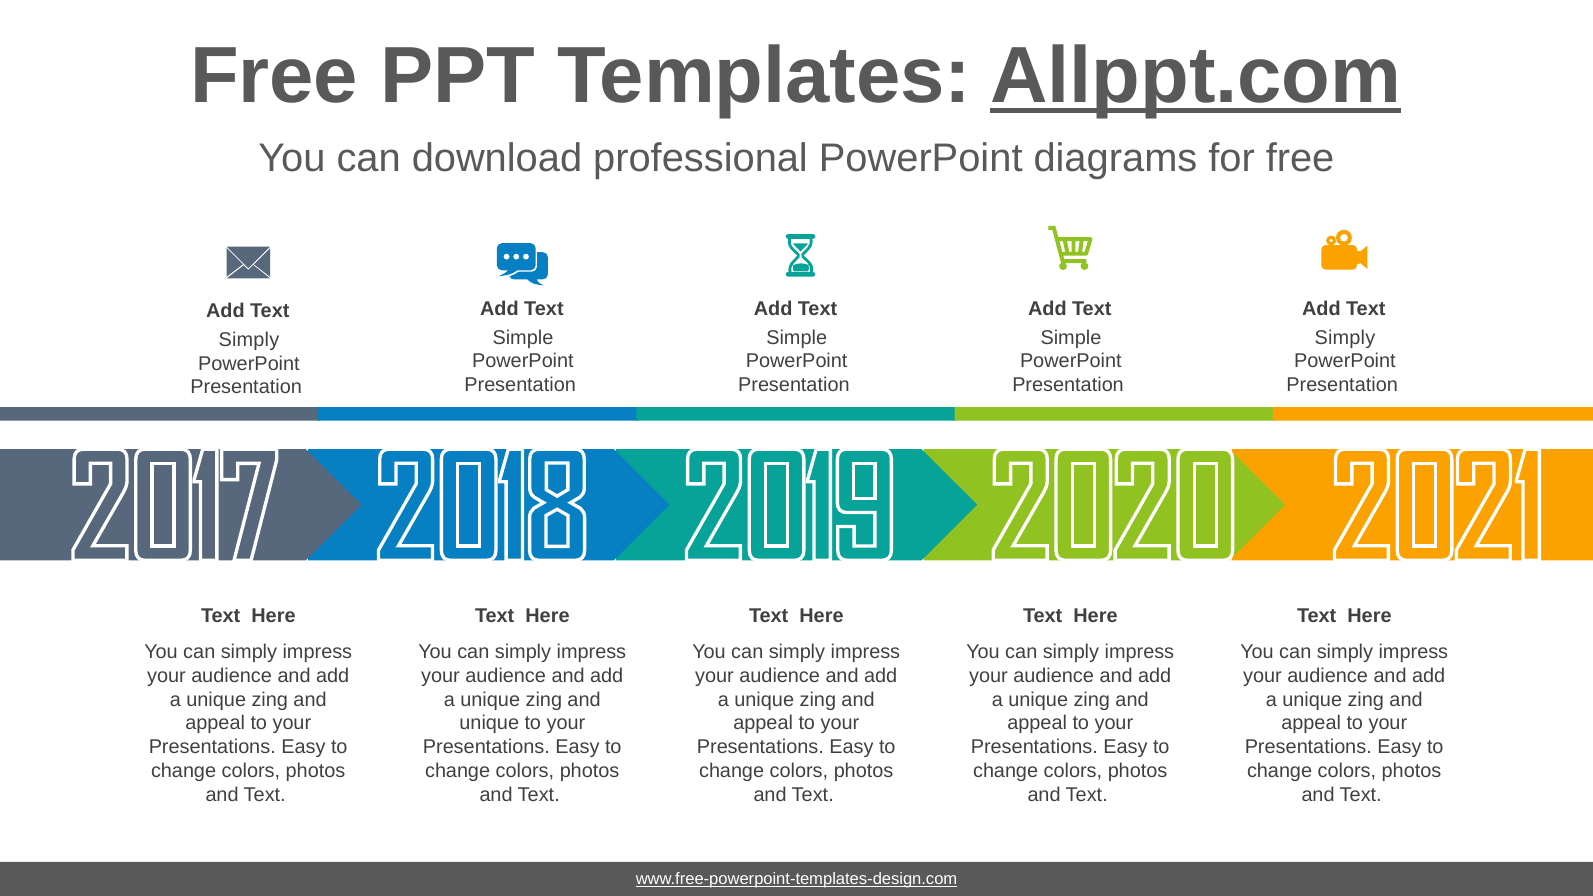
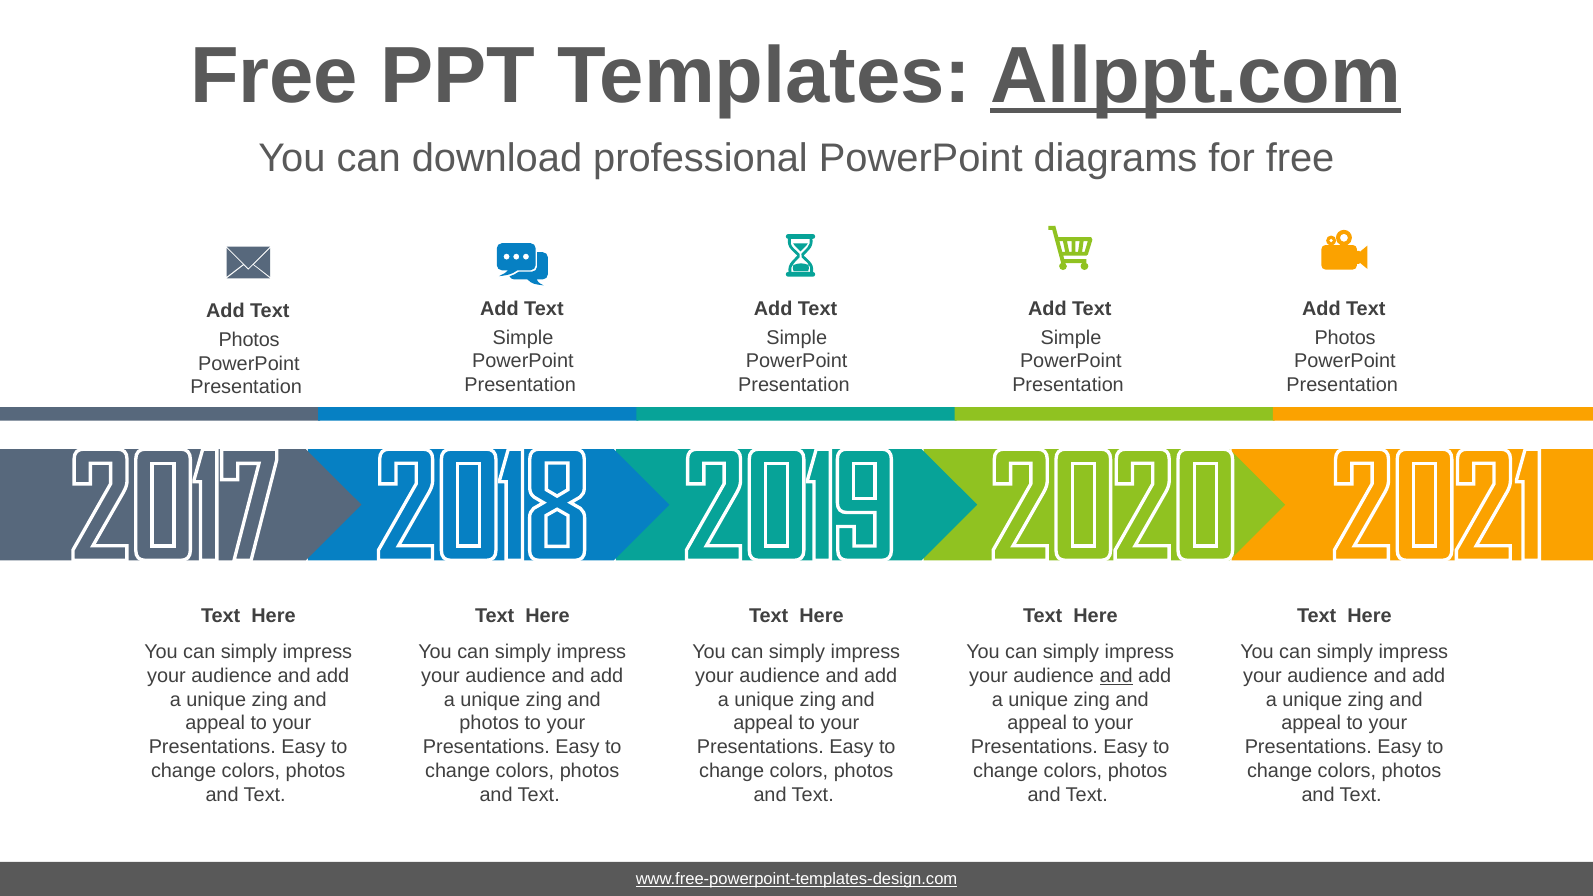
Simply: Simply -> Photos (1345, 338)
Simply: Simply -> Photos (249, 340)
and underline: none -> present (1116, 676)
unique: unique -> photos (489, 723)
